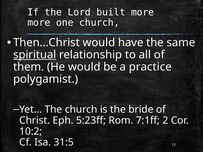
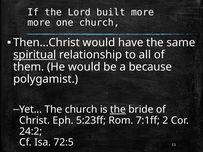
practice: practice -> because (150, 67)
the underline: none -> present (118, 110)
10:2: 10:2 -> 24:2 (31, 132)
31:5: 31:5 -> 72:5 (64, 143)
